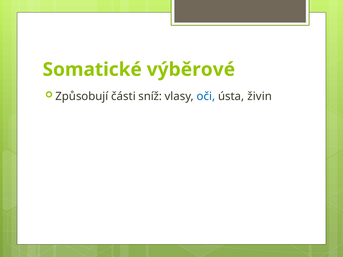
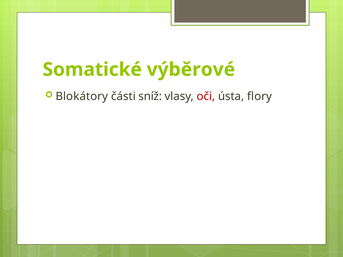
Způsobují: Způsobují -> Blokátory (82, 97)
oči colour: blue -> red (206, 97)
živin: živin -> flory (260, 97)
